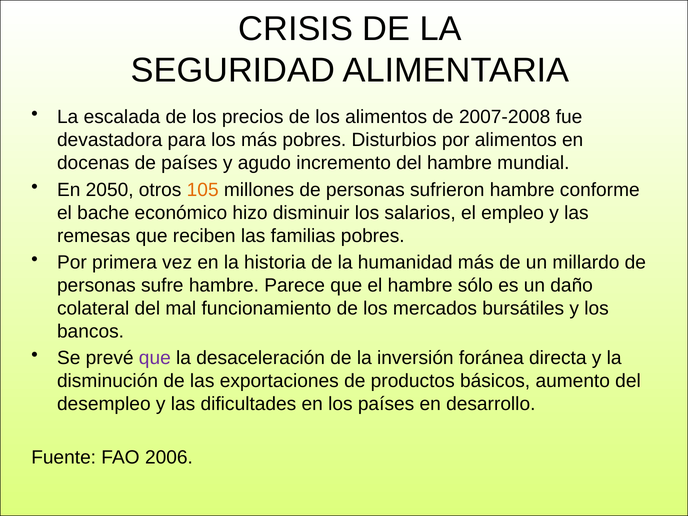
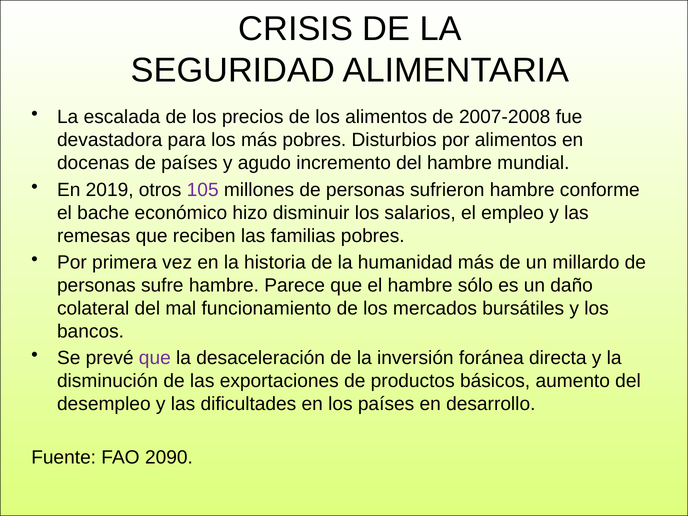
2050: 2050 -> 2019 (110, 190)
105 colour: orange -> purple (203, 190)
2006: 2006 -> 2090 (169, 457)
